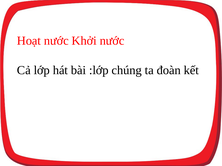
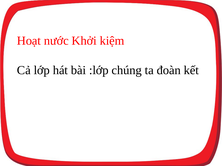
Khởi nước: nước -> kiệm (112, 41)
